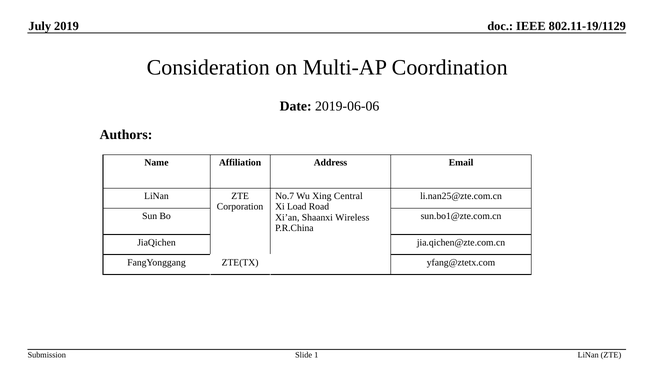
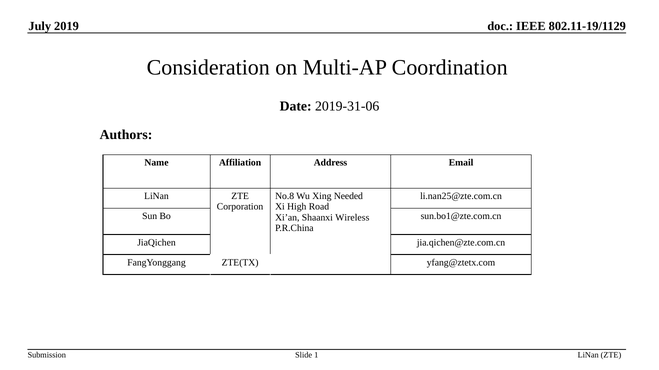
2019-06-06: 2019-06-06 -> 2019-31-06 (347, 106)
No.7: No.7 -> No.8 (285, 197)
Central: Central -> Needed (348, 197)
Load: Load -> High (297, 207)
